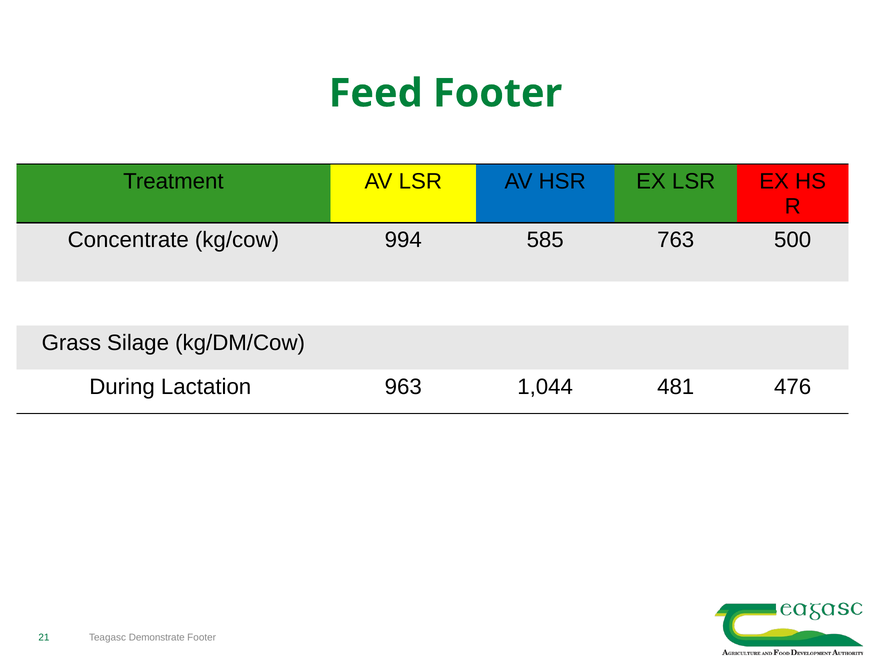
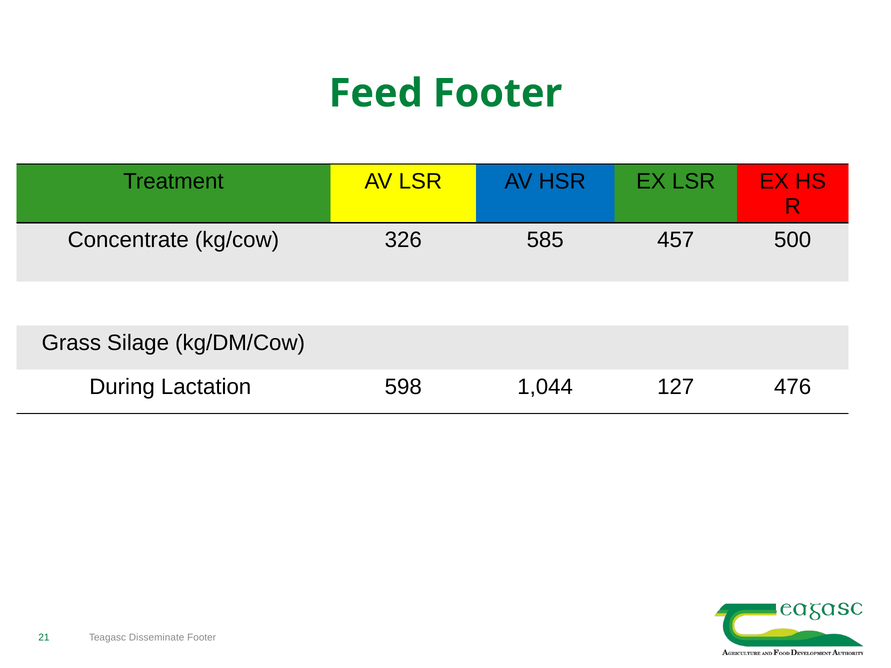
994: 994 -> 326 (403, 240)
763: 763 -> 457 (676, 240)
963: 963 -> 598 (403, 387)
481: 481 -> 127 (676, 387)
Demonstrate: Demonstrate -> Disseminate (157, 638)
